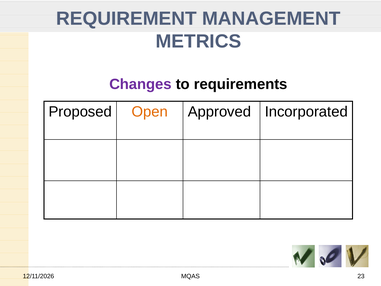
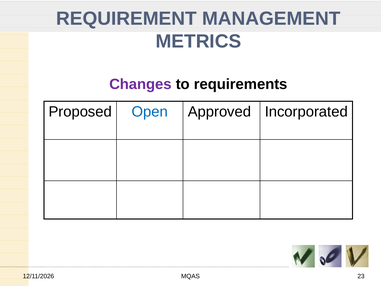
Open colour: orange -> blue (150, 112)
